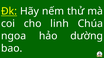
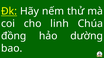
ngoa: ngoa -> đồng (14, 36)
